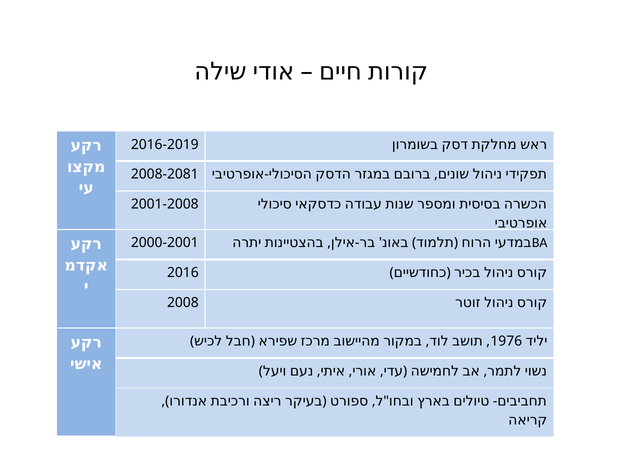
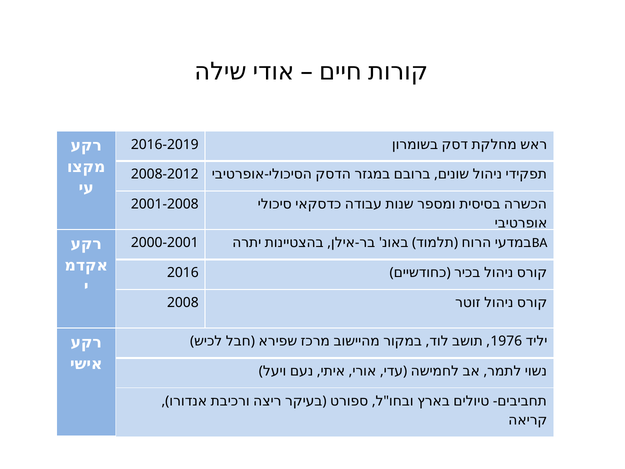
2008-2081: 2008-2081 -> 2008-2012 (165, 174)
